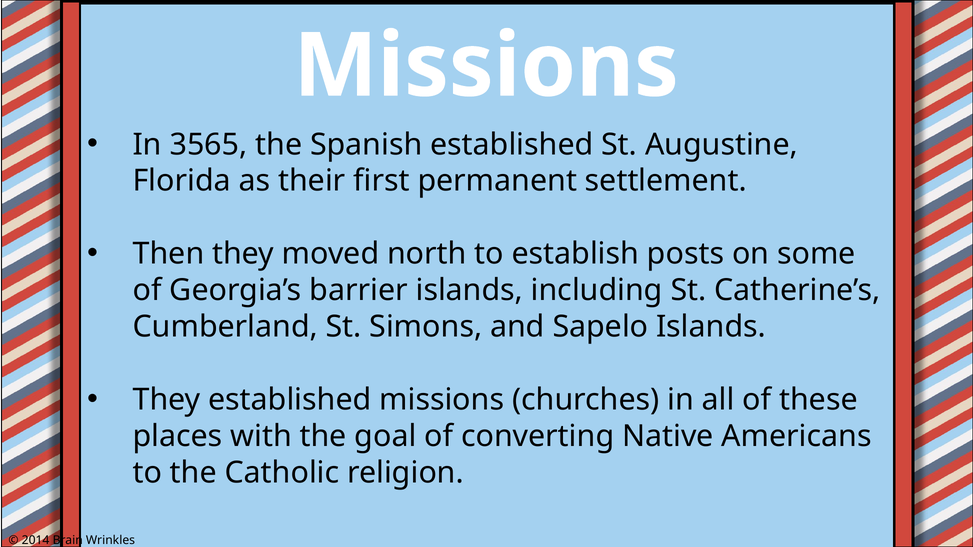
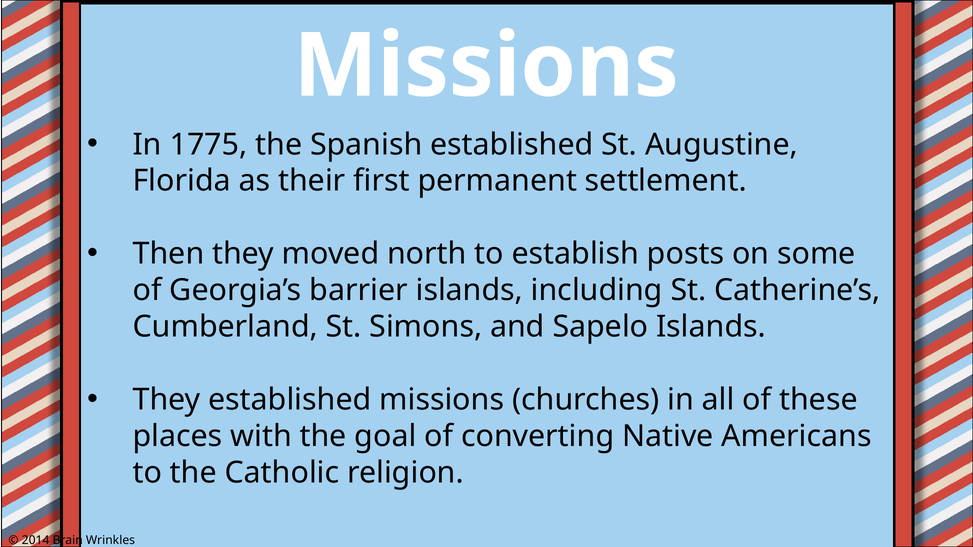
3565: 3565 -> 1775 (209, 145)
